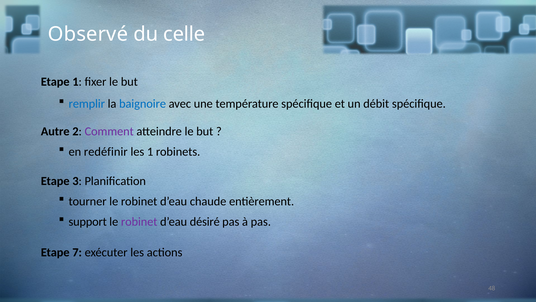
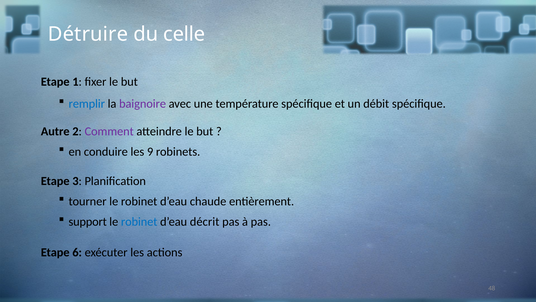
Observé: Observé -> Détruire (88, 34)
baignoire colour: blue -> purple (143, 104)
redéfinir: redéfinir -> conduire (106, 152)
les 1: 1 -> 9 (150, 152)
robinet colour: purple -> blue (139, 221)
désiré: désiré -> décrit (205, 221)
7: 7 -> 6 (77, 252)
